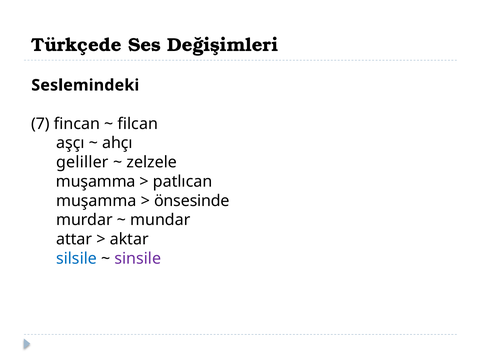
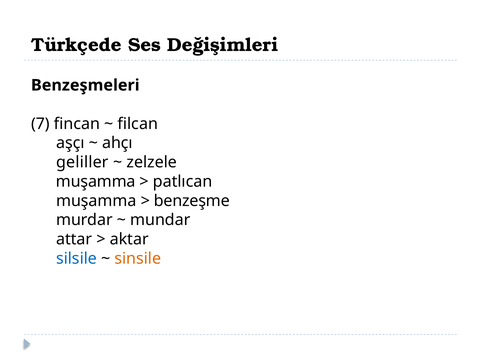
Seslemindeki: Seslemindeki -> Benzeşmeleri (85, 85)
önsesinde: önsesinde -> benzeşme (192, 201)
sinsile colour: purple -> orange (138, 258)
